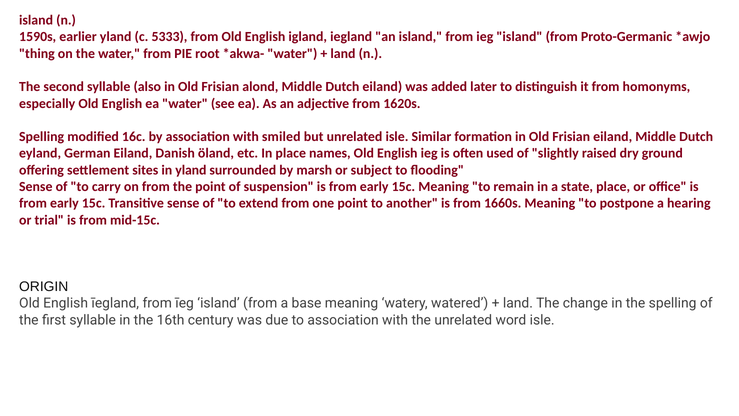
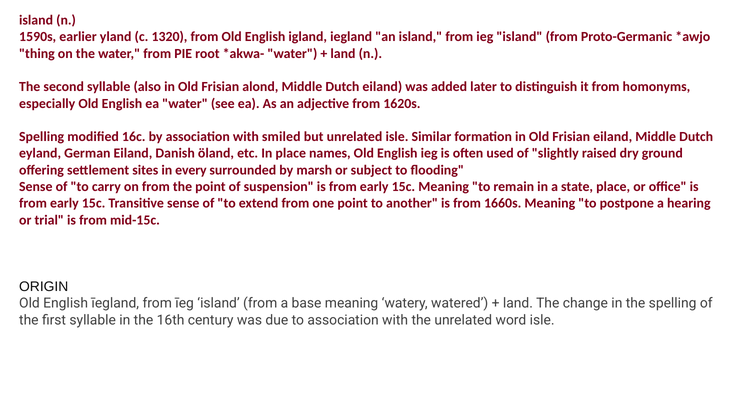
5333: 5333 -> 1320 (169, 37)
in yland: yland -> every (191, 170)
